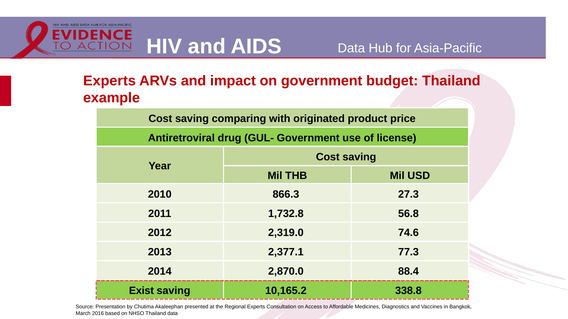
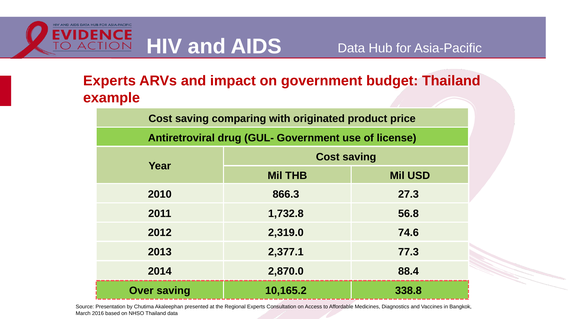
Exist: Exist -> Over (141, 291)
